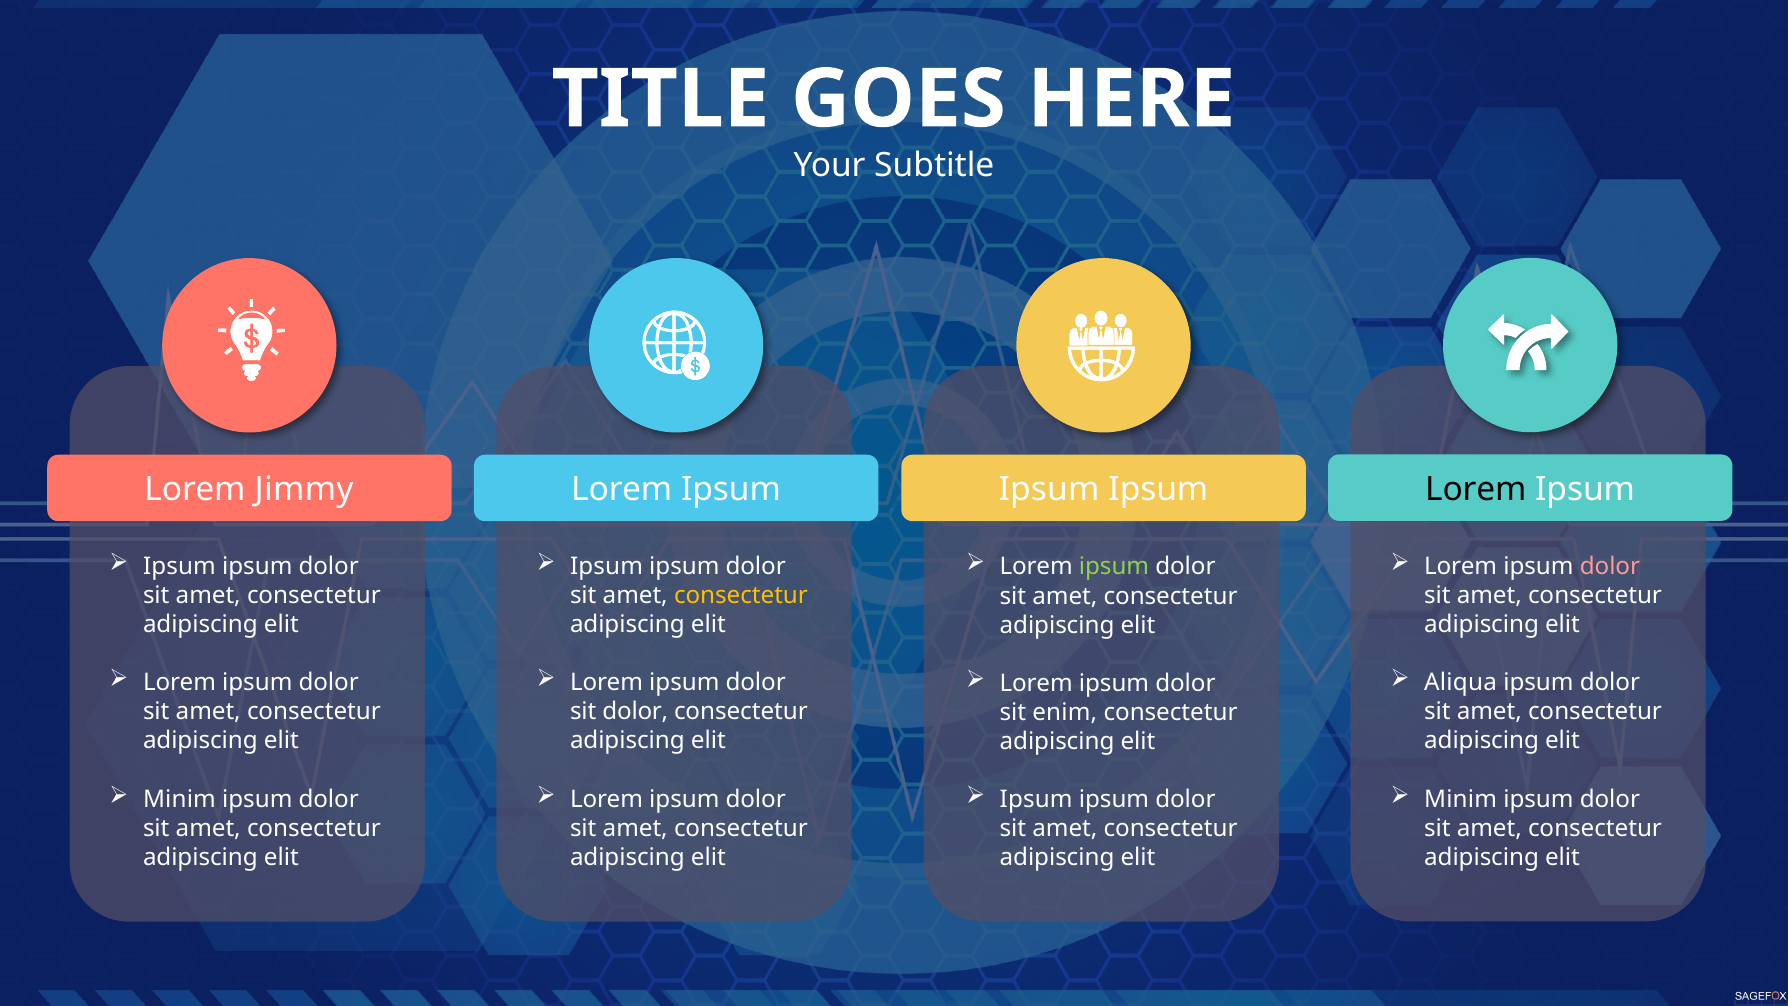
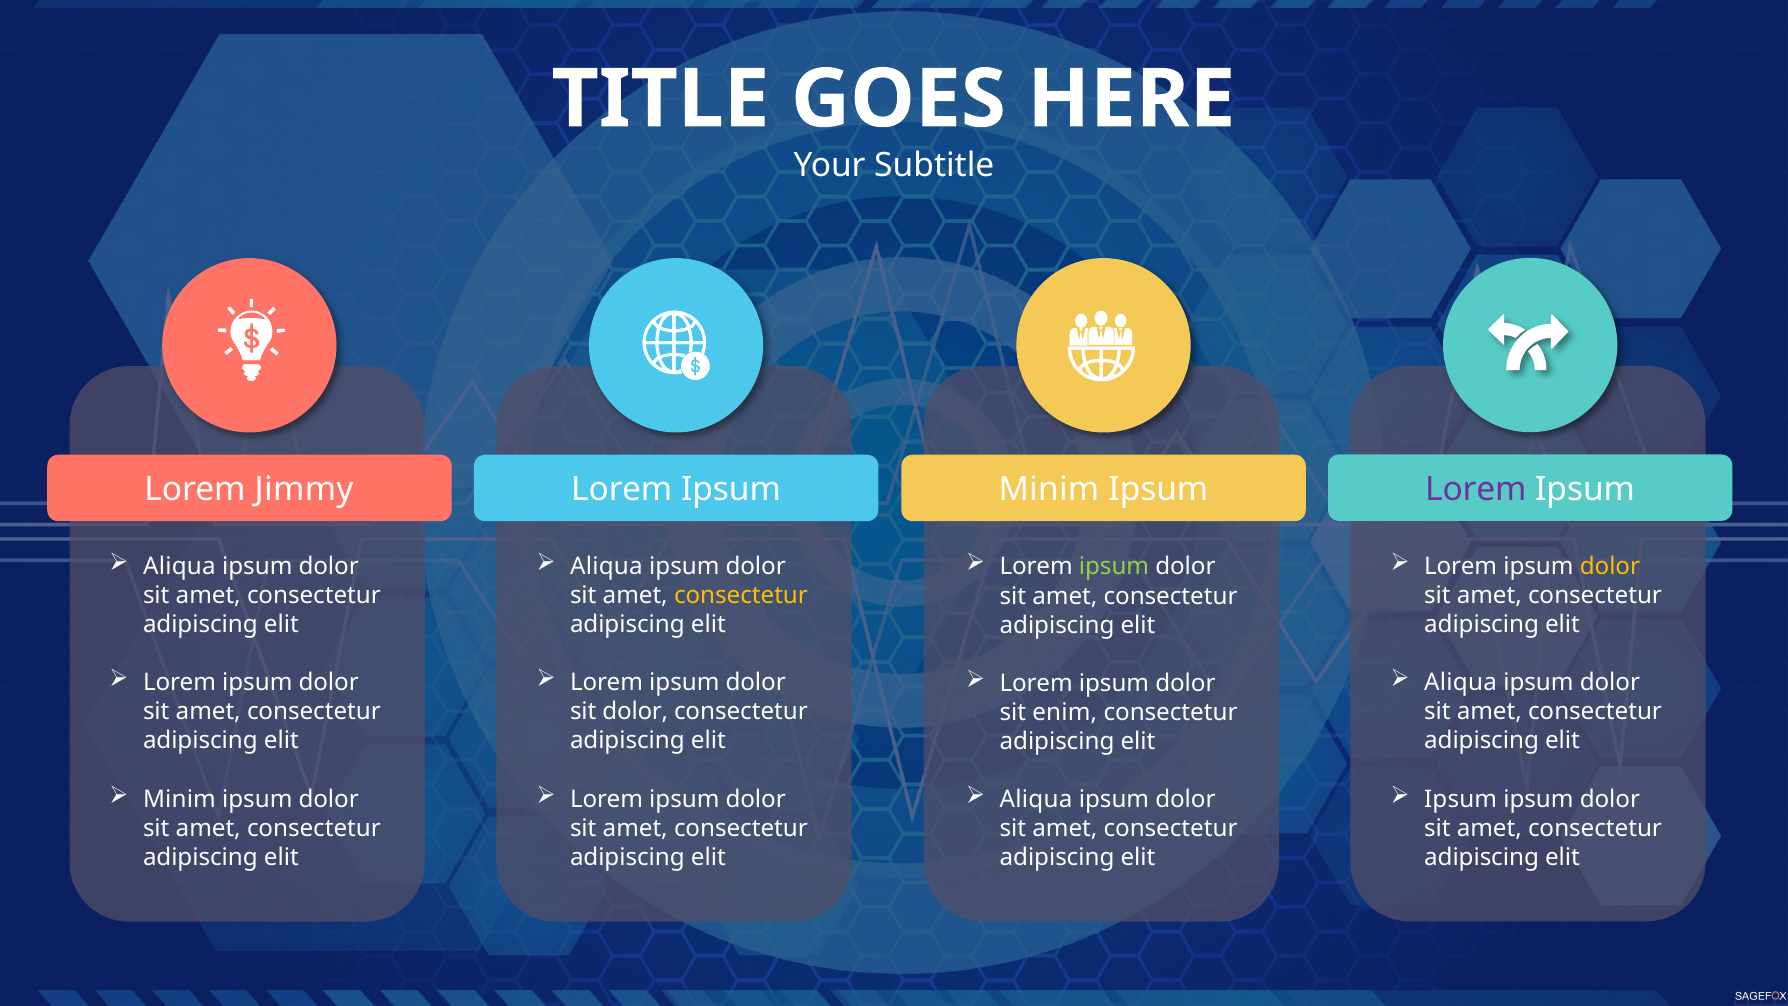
Lorem Ipsum Ipsum: Ipsum -> Minim (1049, 490)
Lorem colour: black -> purple (1476, 490)
Ipsum: Ipsum -> Aliqua (179, 566)
Ipsum: Ipsum -> Aliqua (606, 566)
dolor colour: pink -> yellow (1610, 566)
Minim: Minim -> Ipsum (1461, 799)
Ipsum: Ipsum -> Aliqua (1036, 800)
